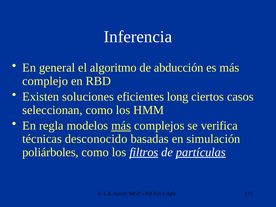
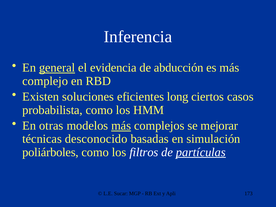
general underline: none -> present (57, 68)
algoritmo: algoritmo -> evidencia (113, 68)
seleccionan: seleccionan -> probabilista (52, 110)
regla: regla -> otras (51, 126)
verifica: verifica -> mejorar (219, 126)
filtros underline: present -> none (144, 152)
